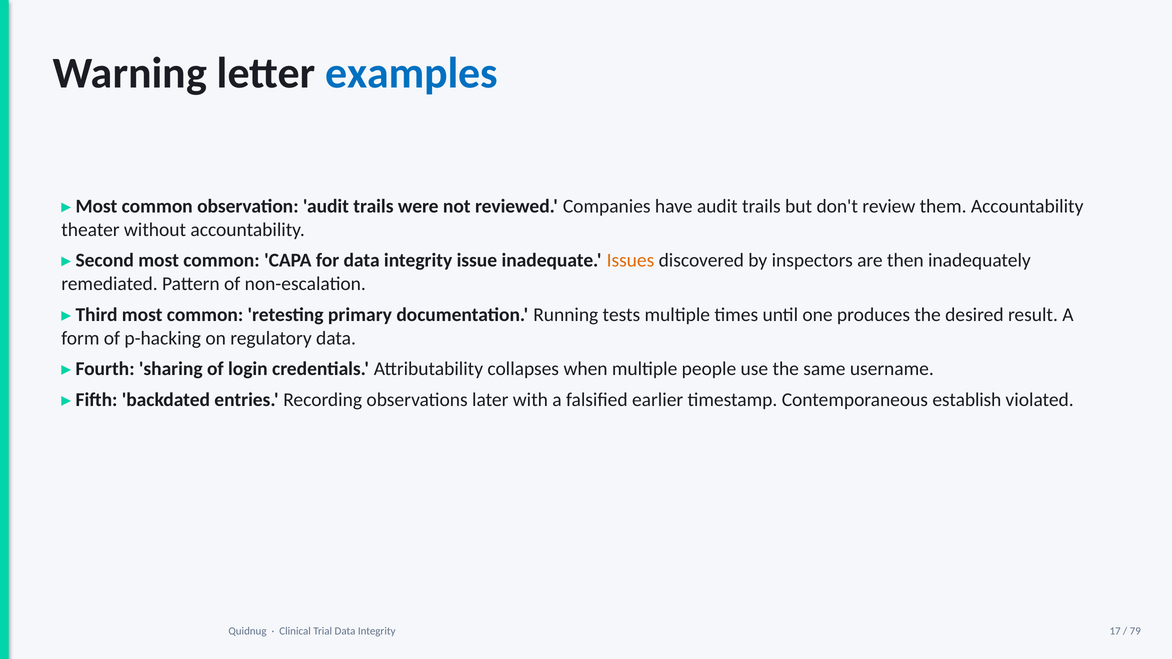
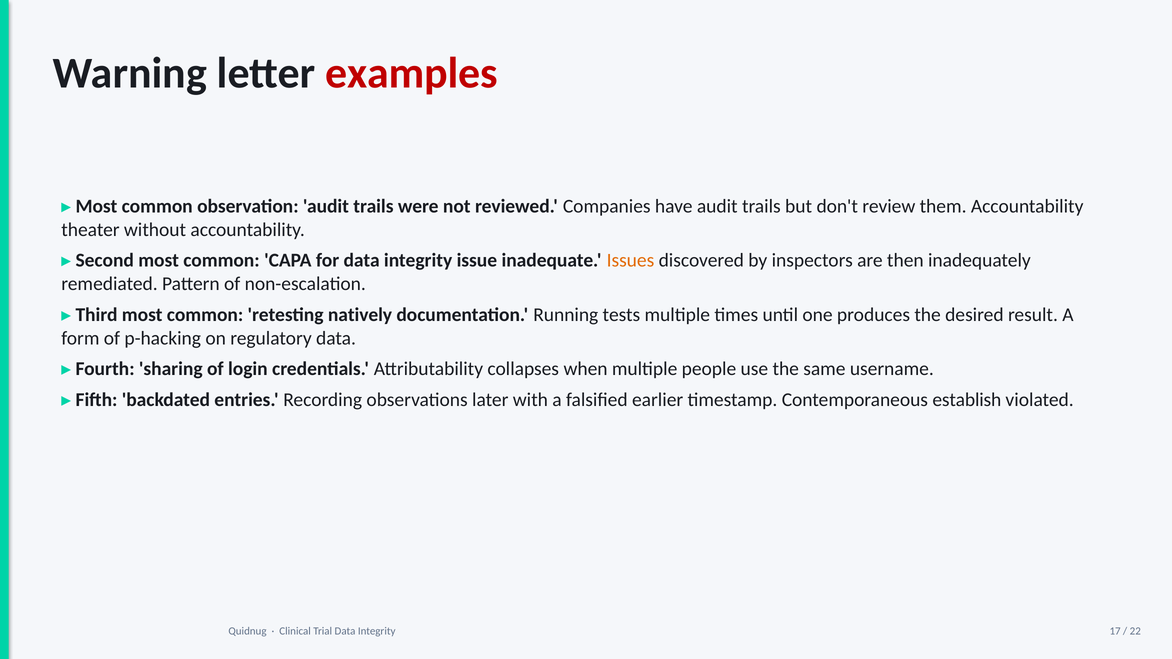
examples colour: blue -> red (411, 73)
primary: primary -> natively (360, 315)
79: 79 -> 22 (1135, 631)
